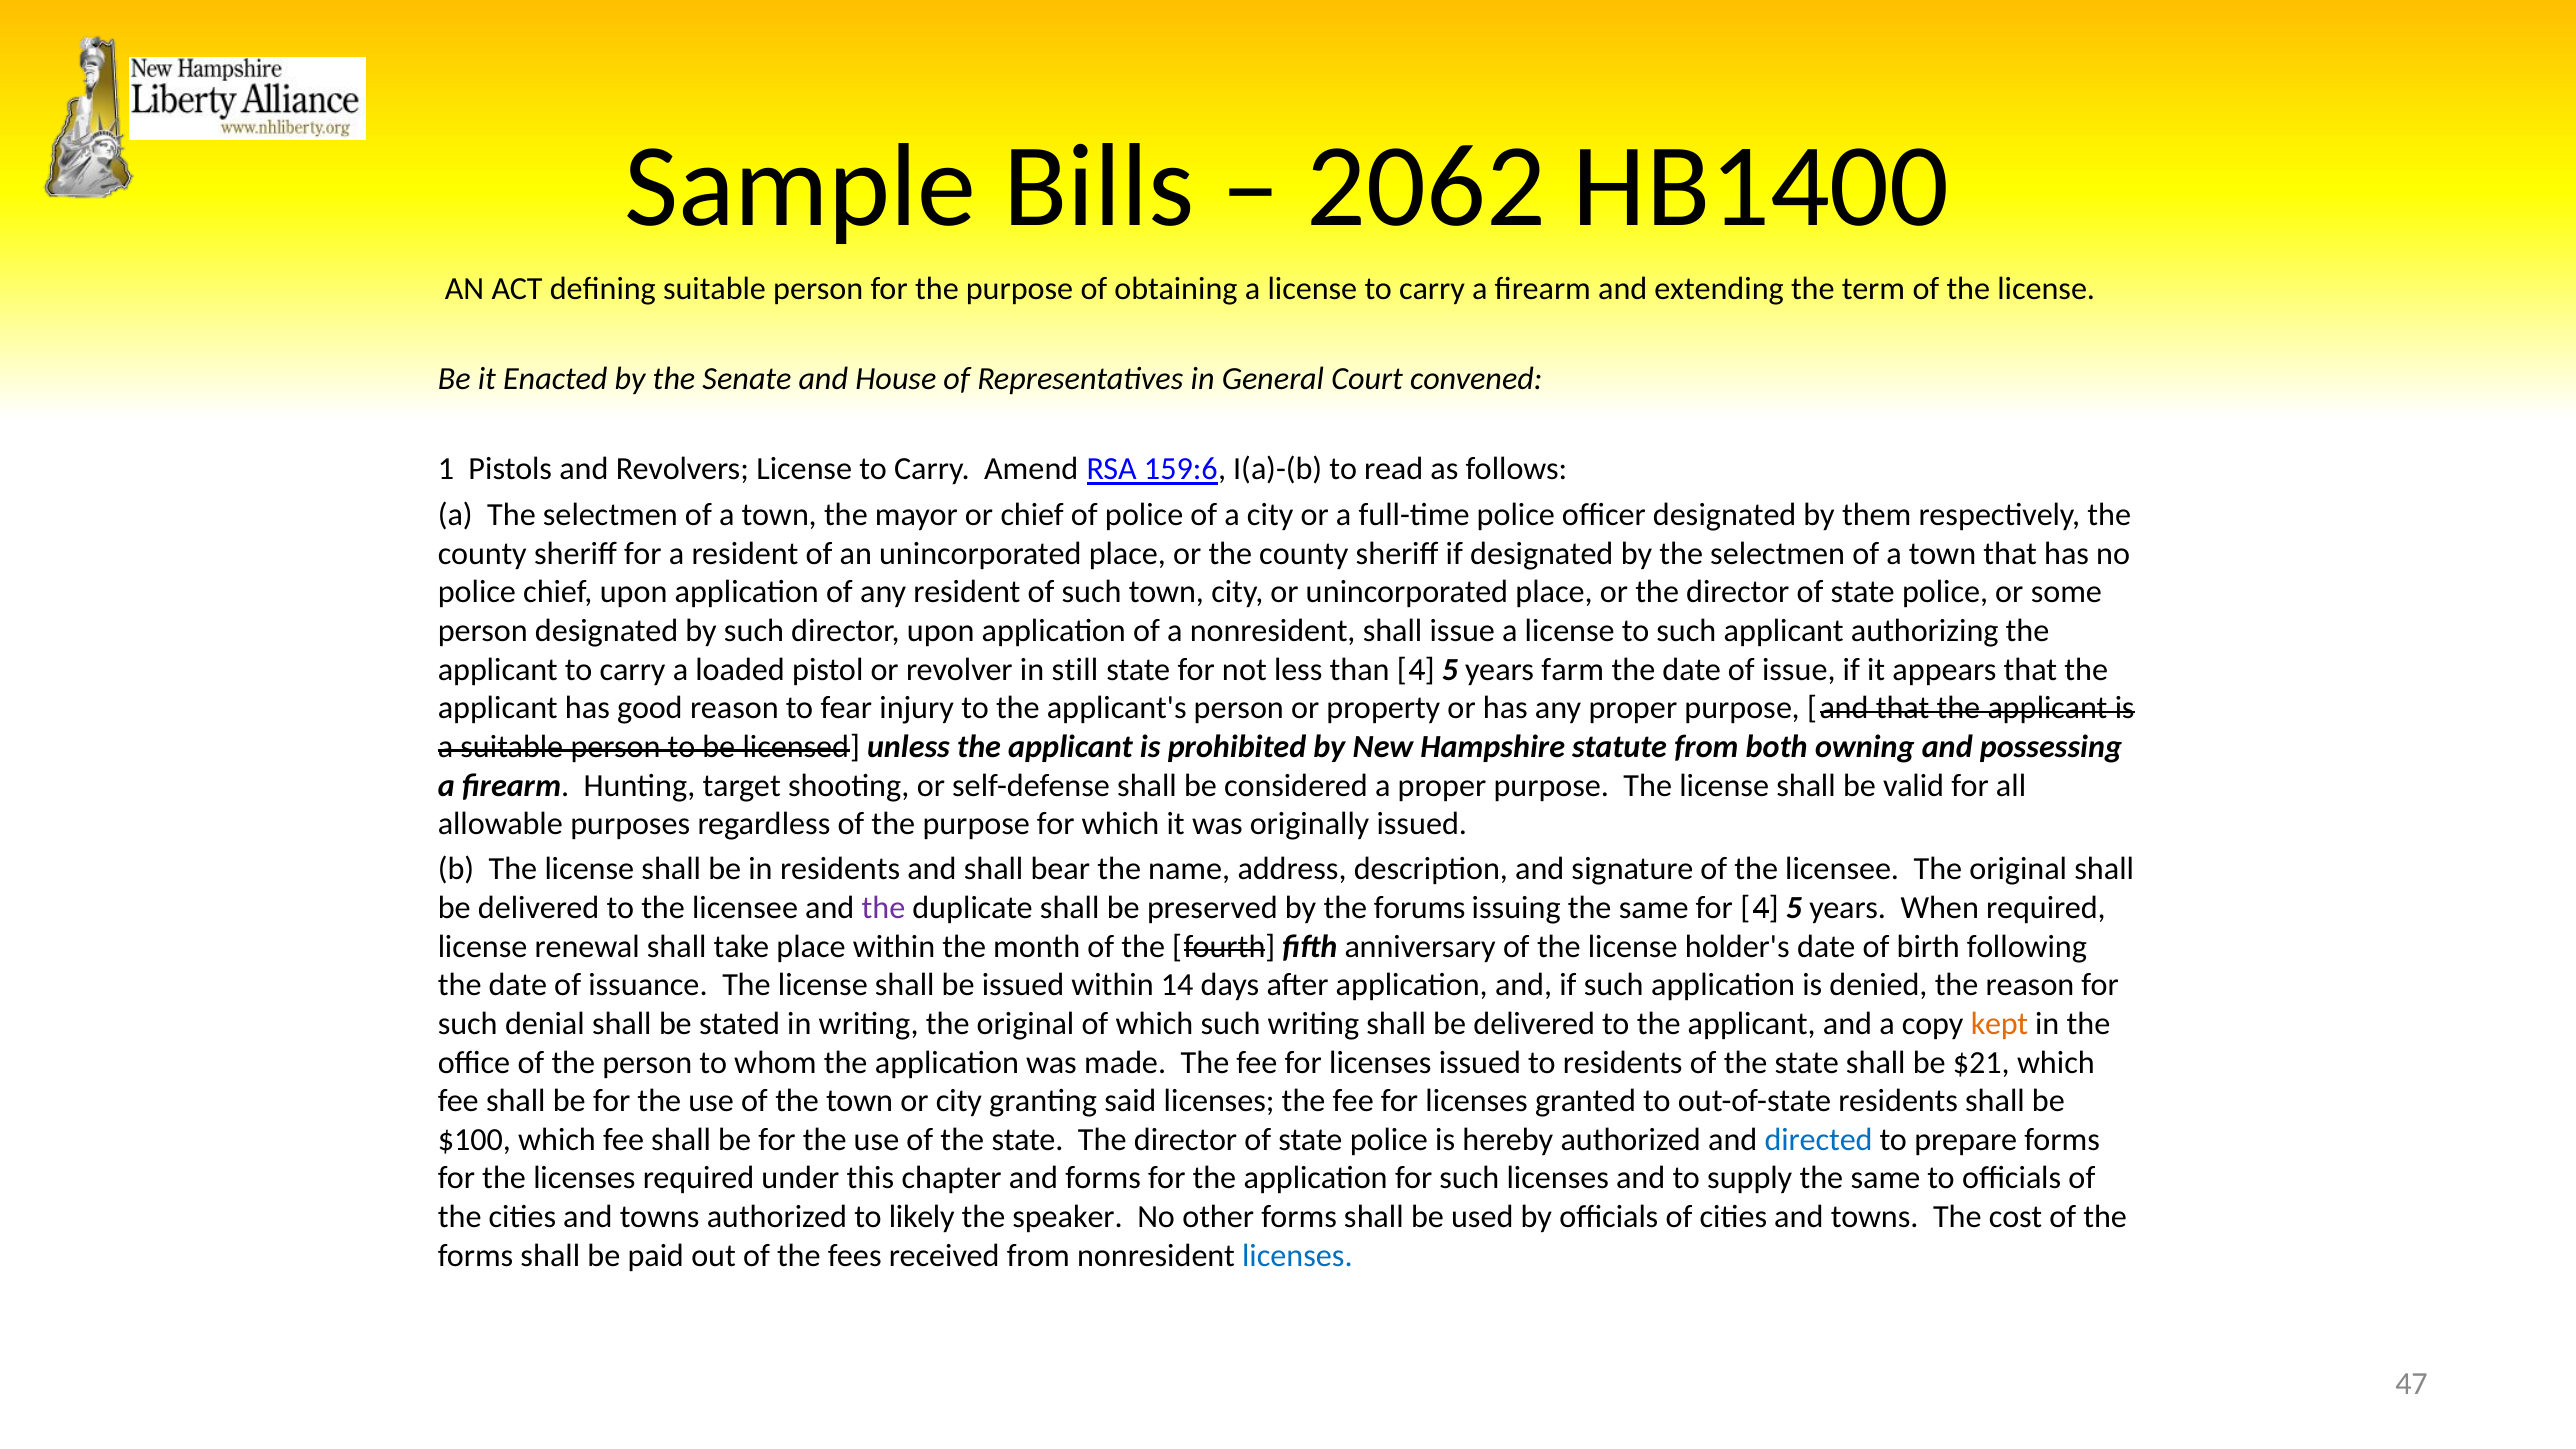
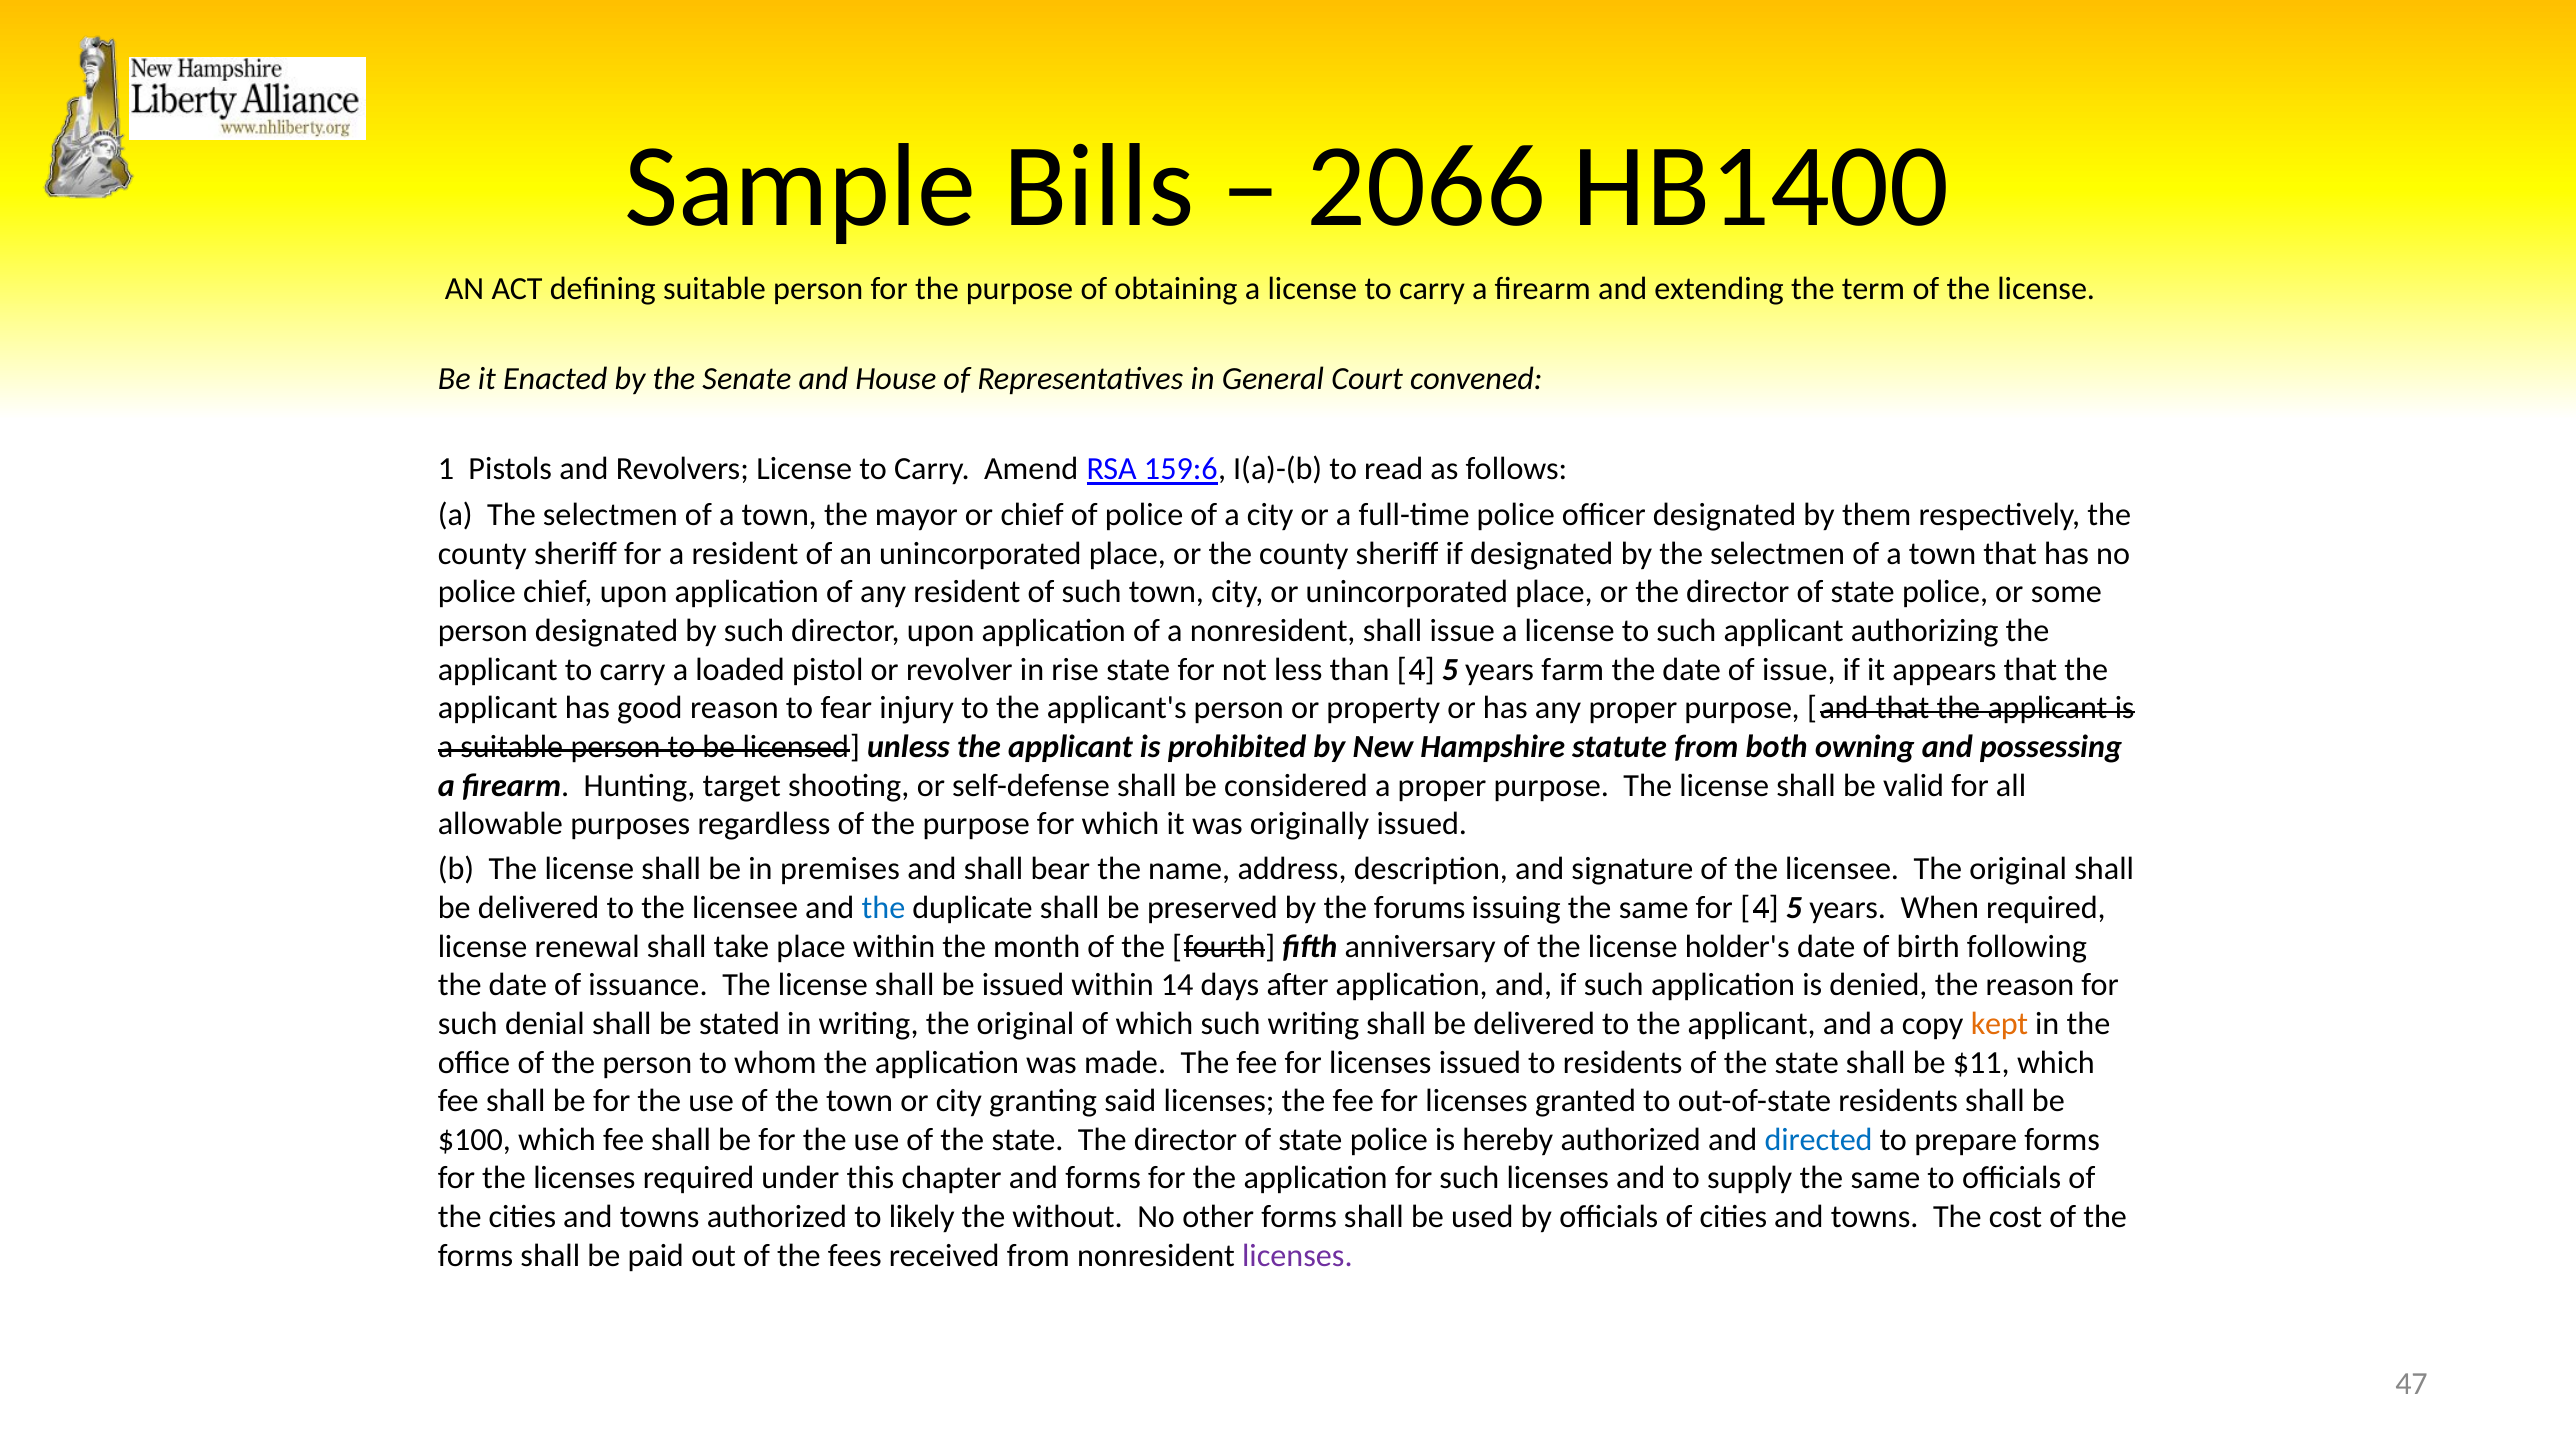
2062: 2062 -> 2066 (1426, 187)
still: still -> rise (1075, 670)
in residents: residents -> premises (840, 869)
the colour: purple -> blue (883, 908)
$21: $21 -> $11 (1981, 1062)
speaker: speaker -> without (1068, 1217)
licenses colour: blue -> purple (1297, 1256)
